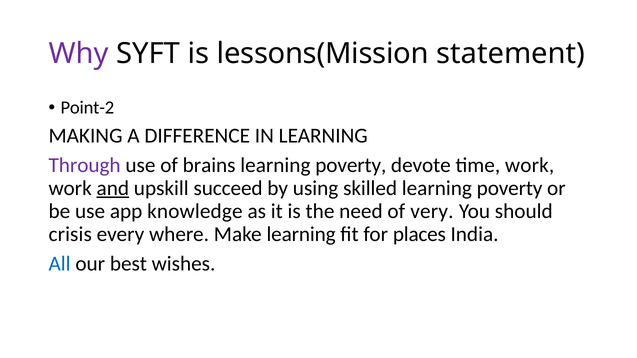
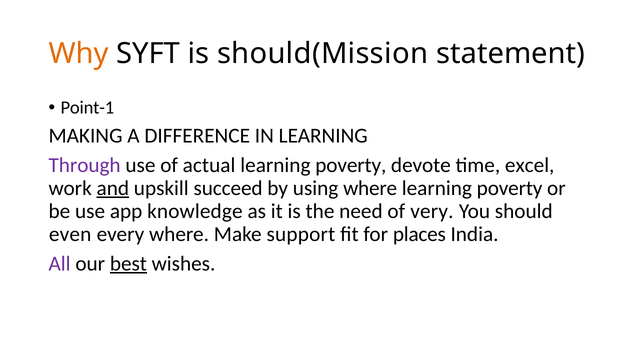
Why colour: purple -> orange (79, 54)
lessons(Mission: lessons(Mission -> should(Mission (323, 54)
Point-2: Point-2 -> Point-1 (87, 108)
brains: brains -> actual (209, 165)
time work: work -> excel (530, 165)
using skilled: skilled -> where (370, 188)
crisis: crisis -> even (70, 234)
Make learning: learning -> support (301, 234)
All colour: blue -> purple (60, 264)
best underline: none -> present (128, 264)
